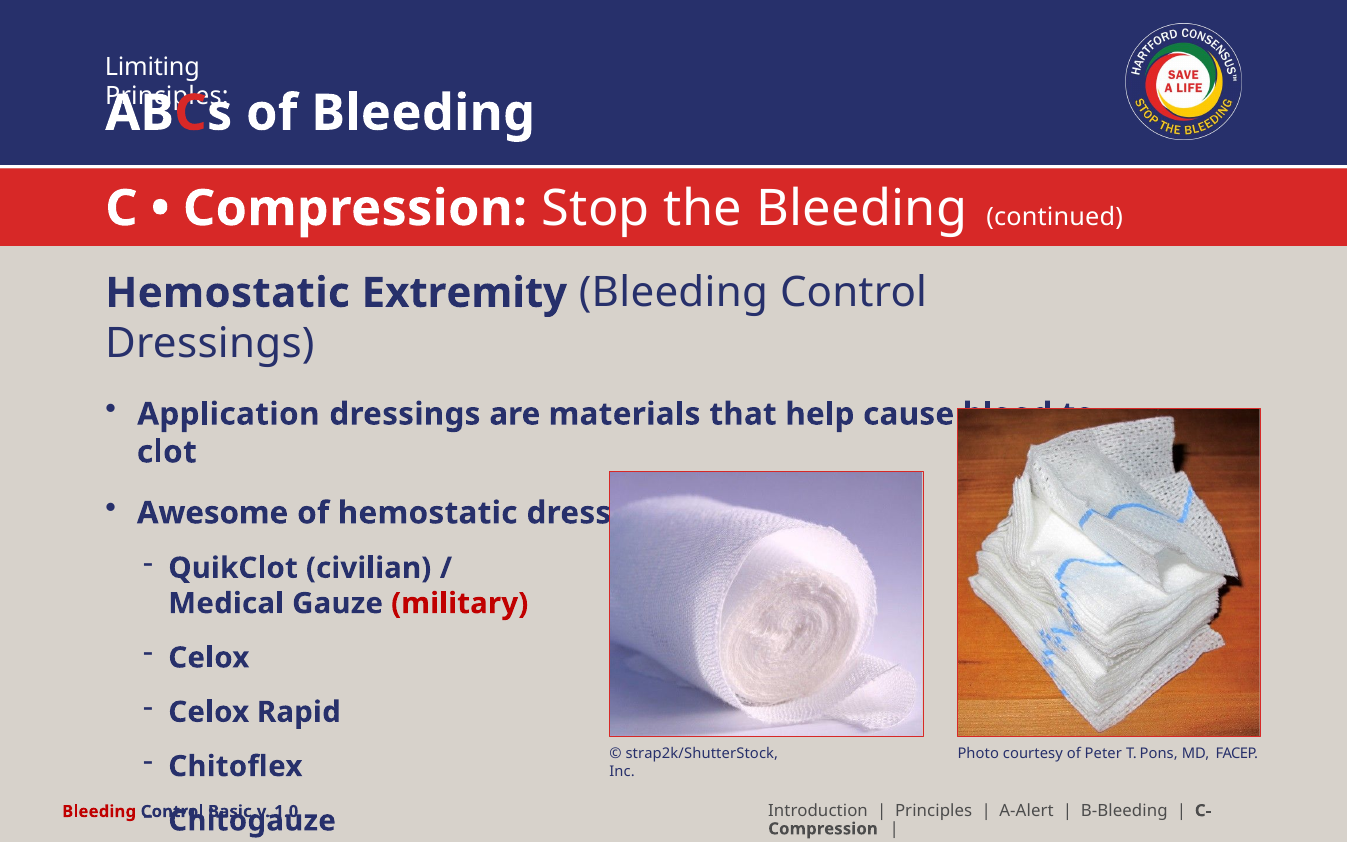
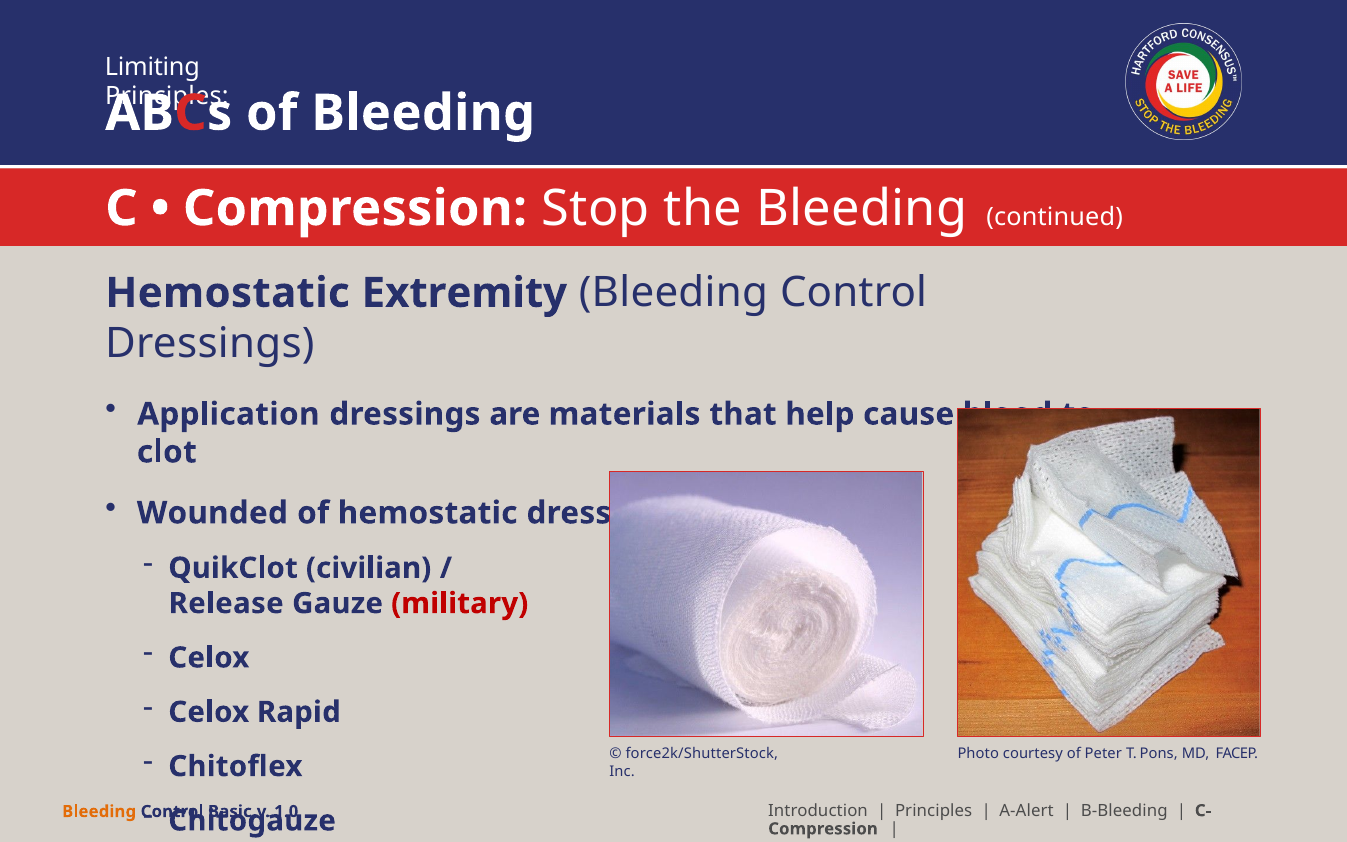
Awesome: Awesome -> Wounded (212, 513)
Medical: Medical -> Release (226, 603)
strap2k/ShutterStock: strap2k/ShutterStock -> force2k/ShutterStock (702, 754)
Bleeding colour: red -> orange (99, 811)
